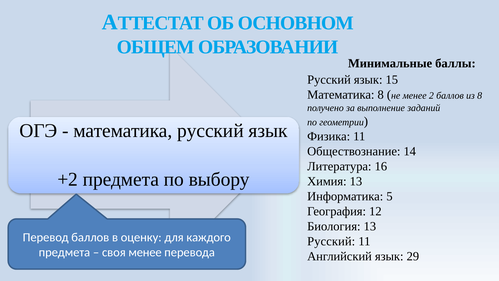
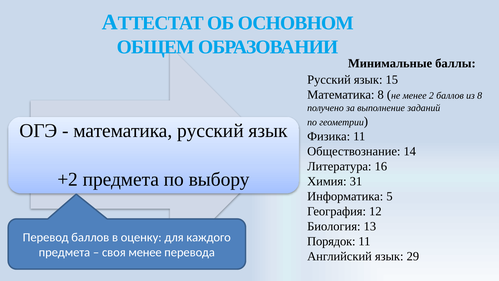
Химия 13: 13 -> 31 (356, 181)
Русский: Русский -> Порядок (331, 241)
